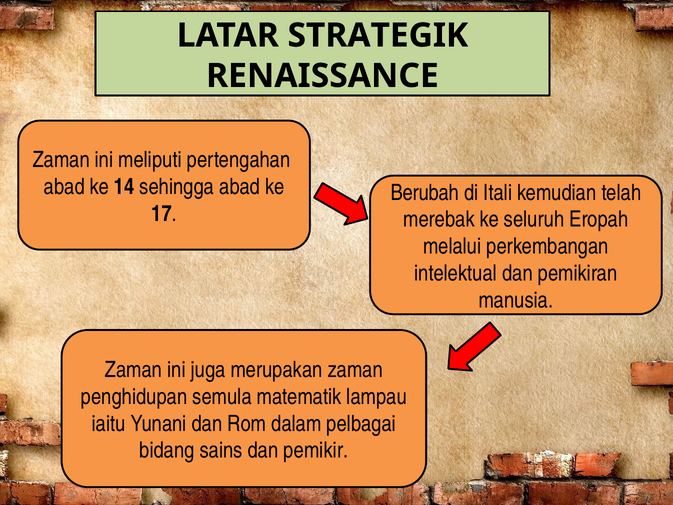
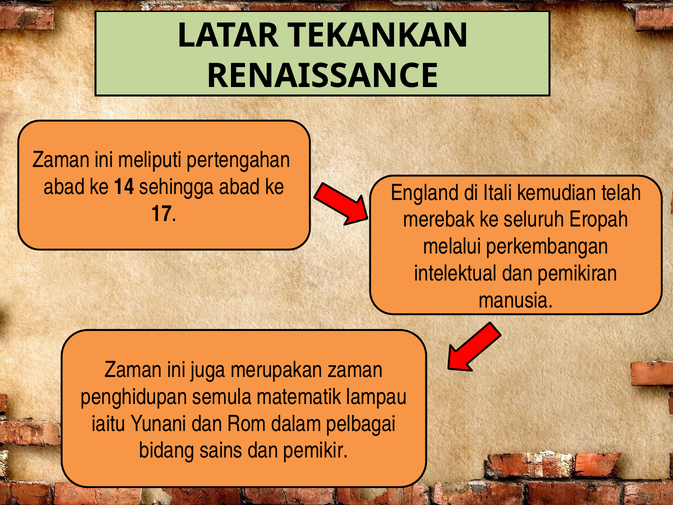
STRATEGIK: STRATEGIK -> TEKANKAN (378, 35)
Berubah: Berubah -> England (425, 193)
